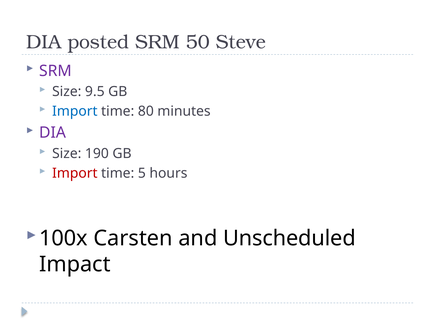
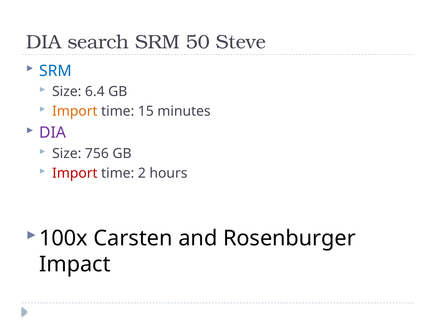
posted: posted -> search (98, 42)
SRM colour: purple -> blue (55, 71)
9.5: 9.5 -> 6.4 (95, 91)
Import colour: blue -> orange (75, 111)
80: 80 -> 15 (146, 111)
190: 190 -> 756 (97, 153)
5: 5 -> 2 (142, 173)
Unscheduled: Unscheduled -> Rosenburger (289, 238)
